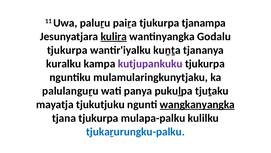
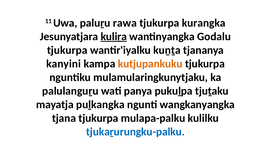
paiṟa: paiṟa -> rawa (125, 23)
tjanampa: tjanampa -> kurangka (204, 23)
kuralku: kuralku -> kanyini (64, 63)
kutjupankuku colour: purple -> orange (150, 63)
tjukutjuku: tjukutjuku -> puḻkangka (100, 104)
wangkanyangka underline: present -> none (197, 104)
